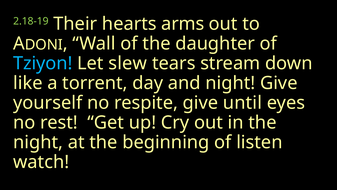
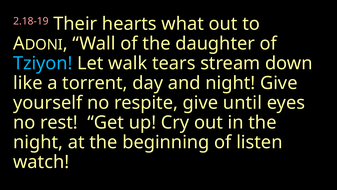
2.18-19 colour: light green -> pink (31, 21)
arms: arms -> what (183, 24)
slew: slew -> walk (128, 63)
